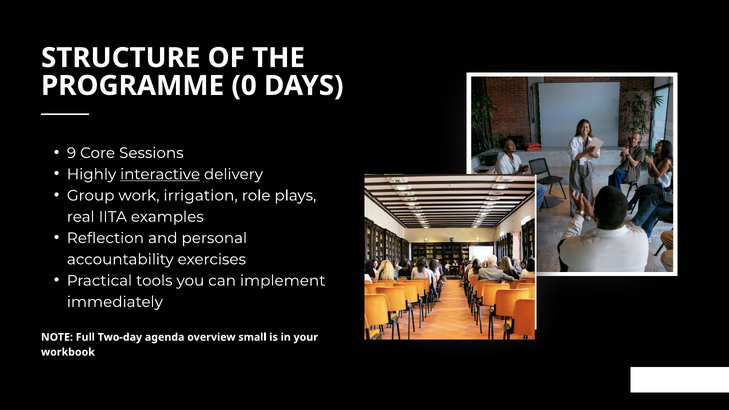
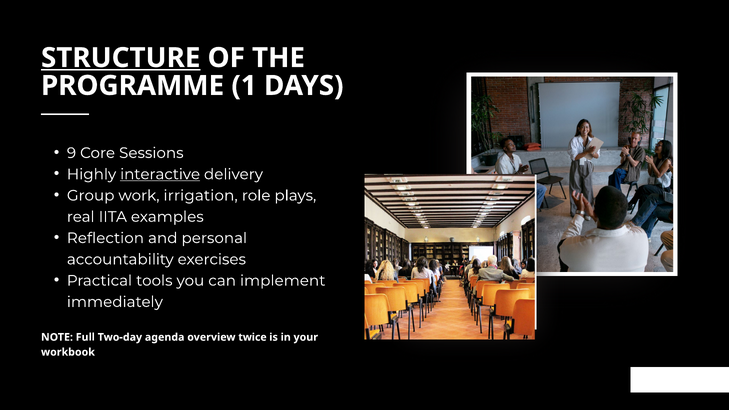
STRUCTURE underline: none -> present (121, 58)
0: 0 -> 1 (244, 86)
small: small -> twice (252, 337)
